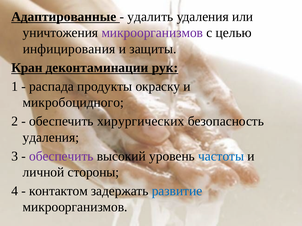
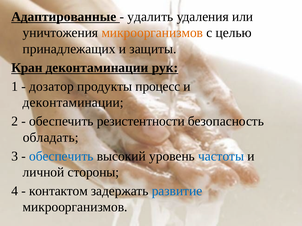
микроорганизмов colour: purple -> orange (152, 33)
инфицирования: инфицирования -> принадлежащих (69, 49)
распада: распада -> дозатор (51, 87)
окраску: окраску -> процесс (158, 87)
микробоцидного: микробоцидного -> деконтаминации (73, 103)
хирургических: хирургических -> резистентности (141, 122)
удаления: удаления -> обладать (51, 138)
обеспечить colour: purple -> blue (61, 156)
